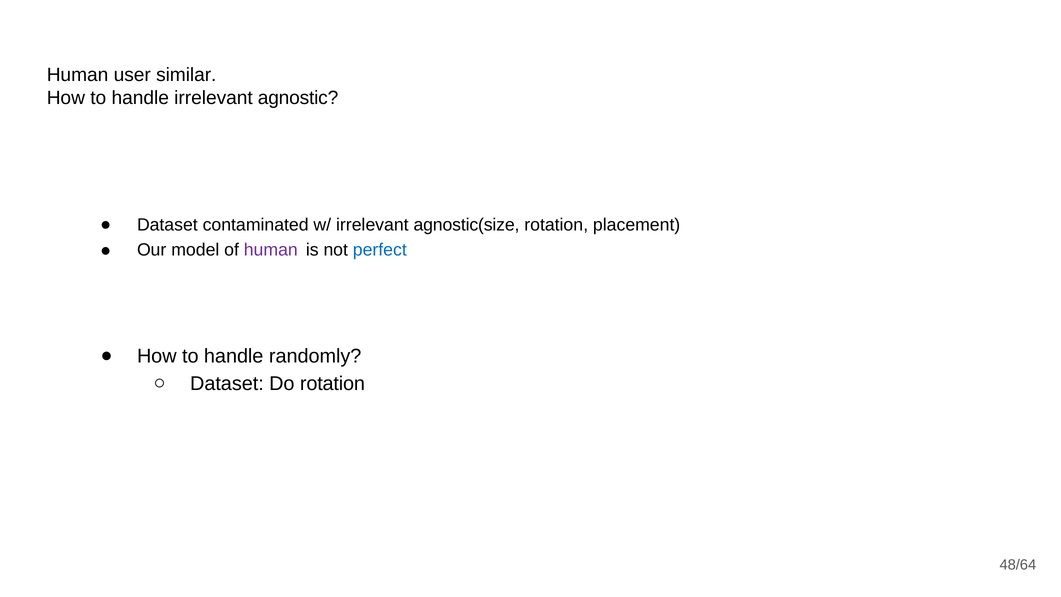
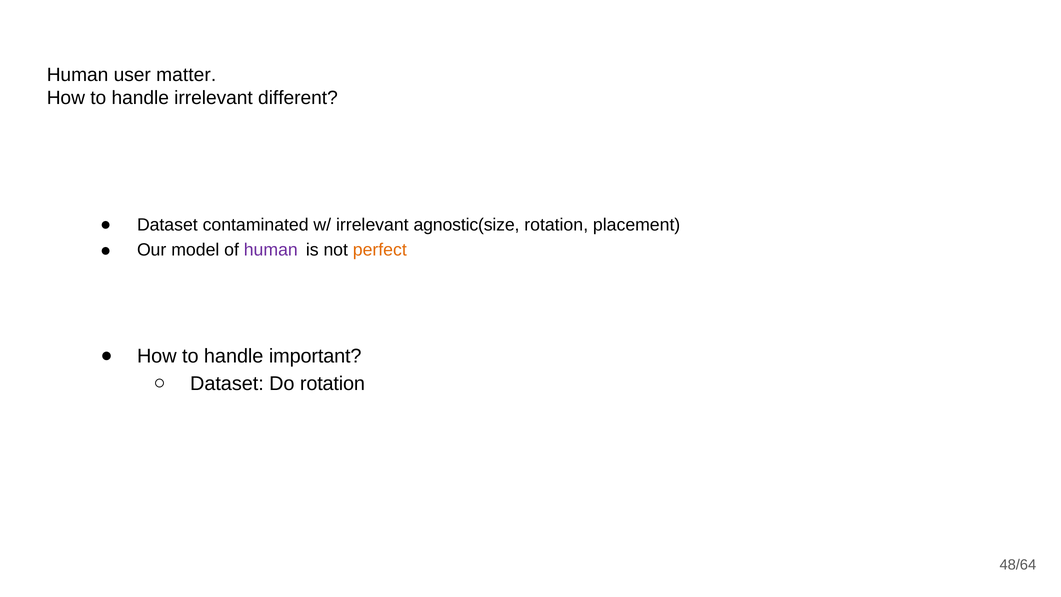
similar: similar -> matter (186, 75)
agnostic: agnostic -> different (298, 98)
perfect colour: blue -> orange (380, 250)
randomly: randomly -> important (315, 356)
